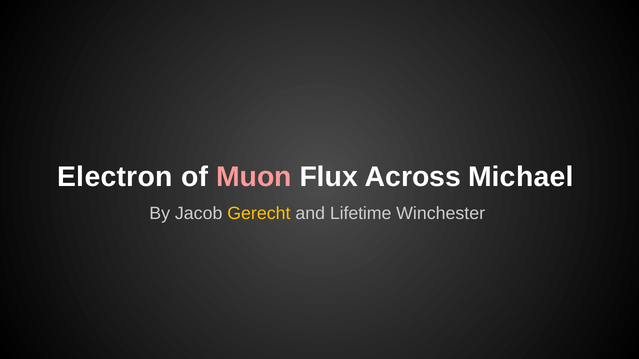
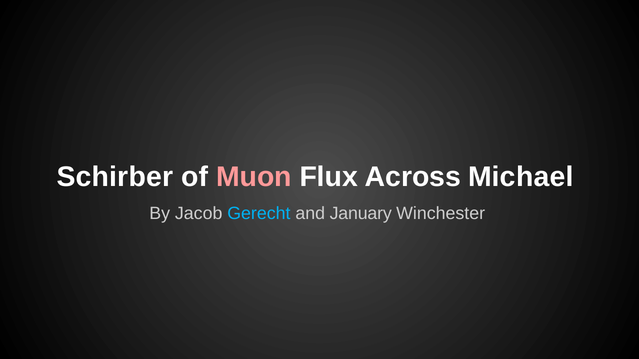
Electron: Electron -> Schirber (115, 177)
Gerecht colour: yellow -> light blue (259, 214)
Lifetime: Lifetime -> January (361, 214)
